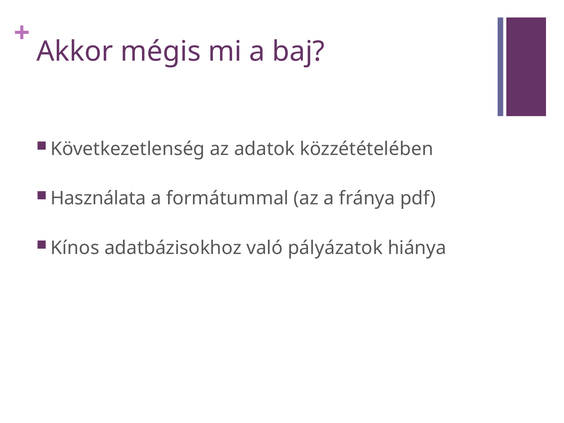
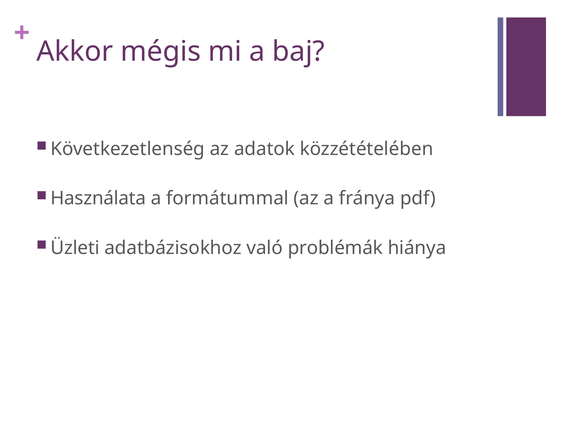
Kínos: Kínos -> Üzleti (75, 248)
pályázatok: pályázatok -> problémák (335, 248)
